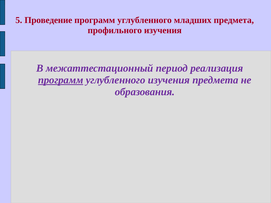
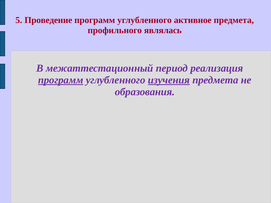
младших: младших -> активное (193, 20)
профильного изучения: изучения -> являлась (163, 30)
изучения underline: none -> present (169, 80)
